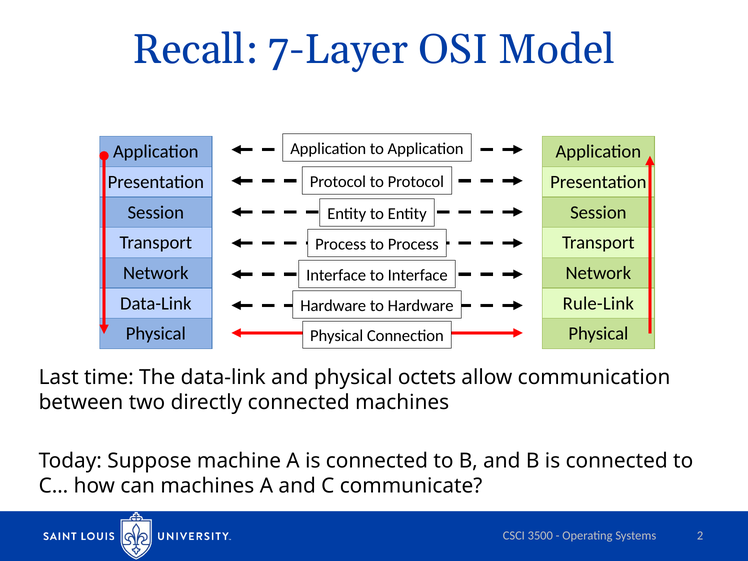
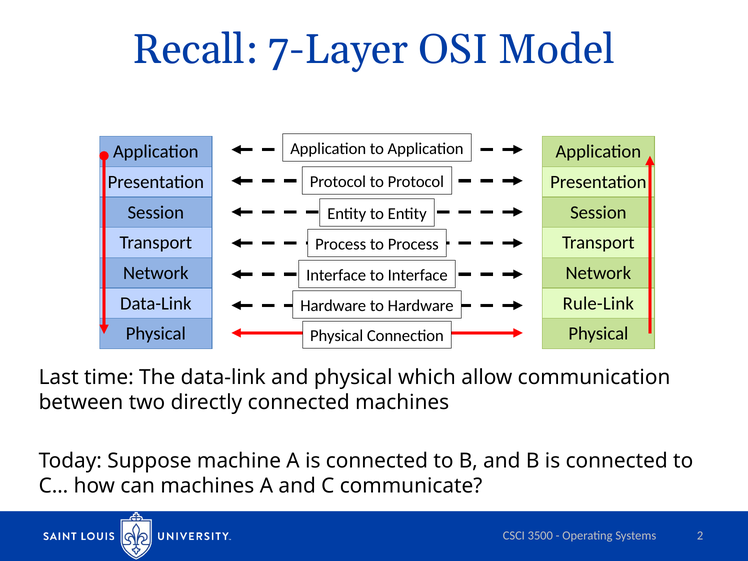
octets: octets -> which (427, 378)
